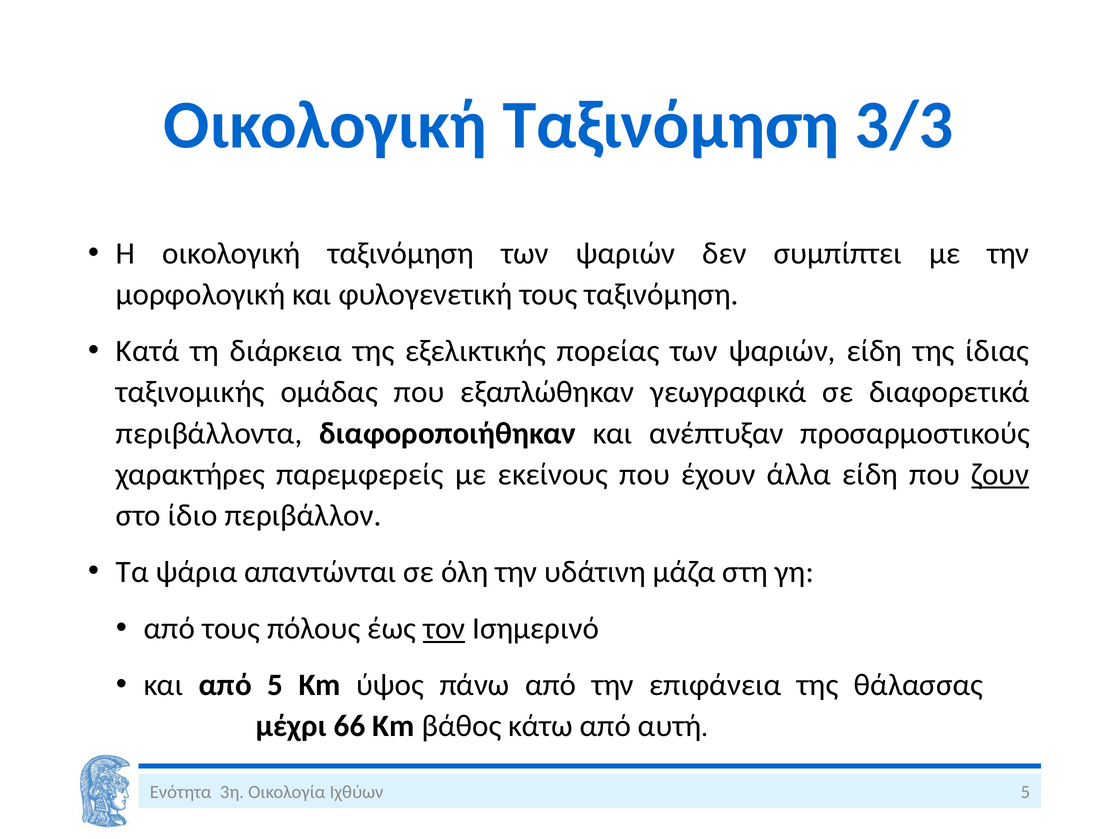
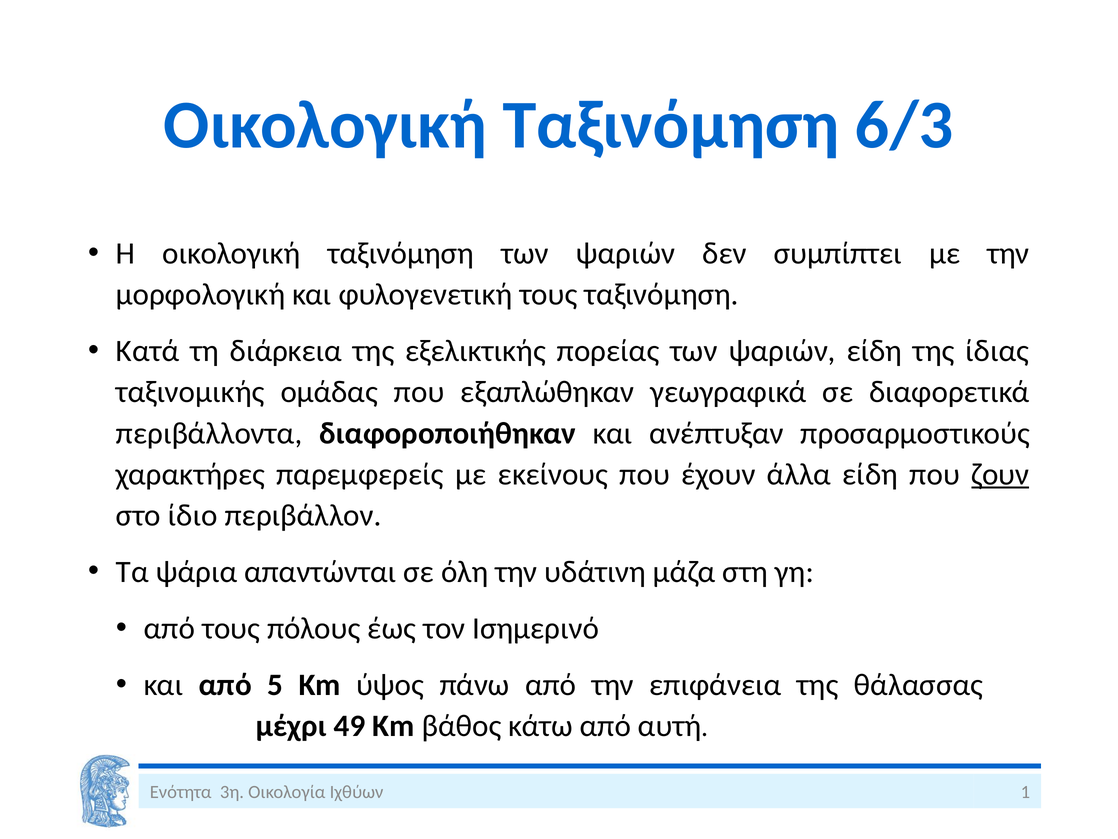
3/3: 3/3 -> 6/3 (904, 125)
τον underline: present -> none (444, 628)
66: 66 -> 49 (350, 726)
Ιχθύων 5: 5 -> 1 (1025, 792)
